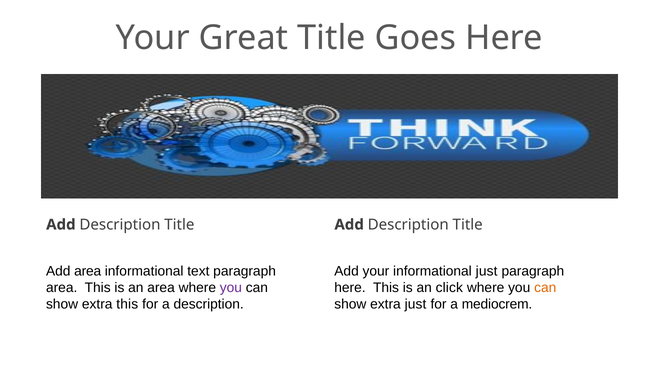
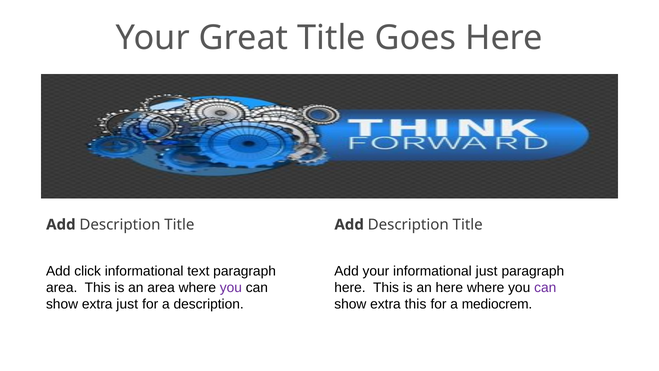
Add area: area -> click (88, 271)
an click: click -> here (449, 288)
can colour: orange -> purple (545, 288)
extra this: this -> just (127, 304)
extra just: just -> this (416, 304)
